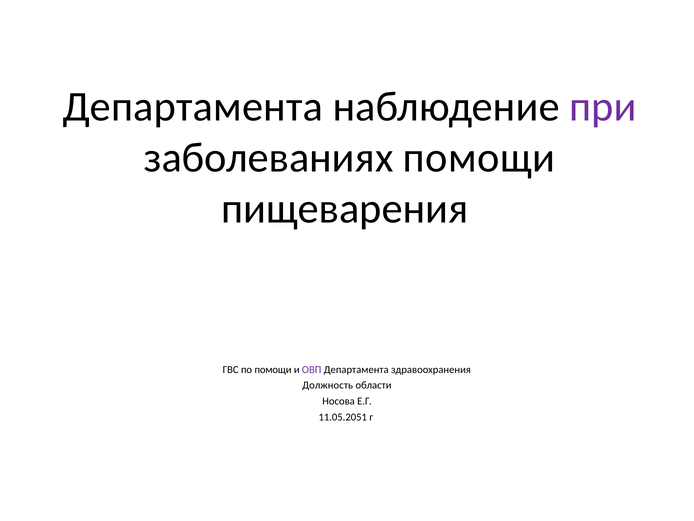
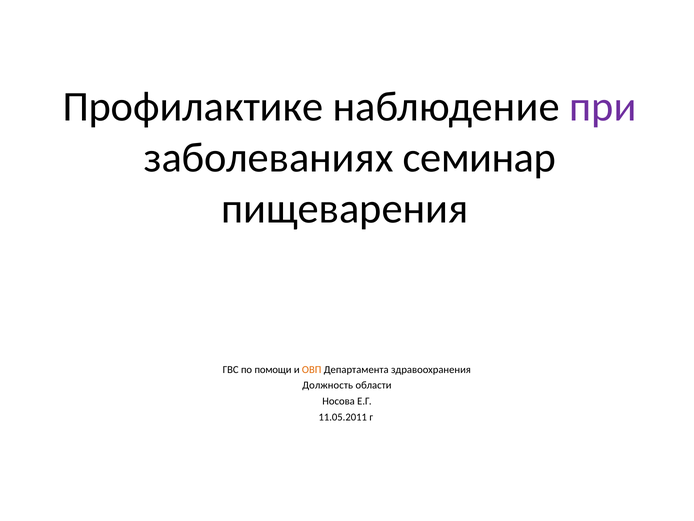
Департамента: Департамента -> Профилактике (193, 107)
заболеваниях помощи: помощи -> семинар (479, 158)
ОВП colour: purple -> orange (312, 369)
11.05.2051: 11.05.2051 -> 11.05.2011 (343, 417)
